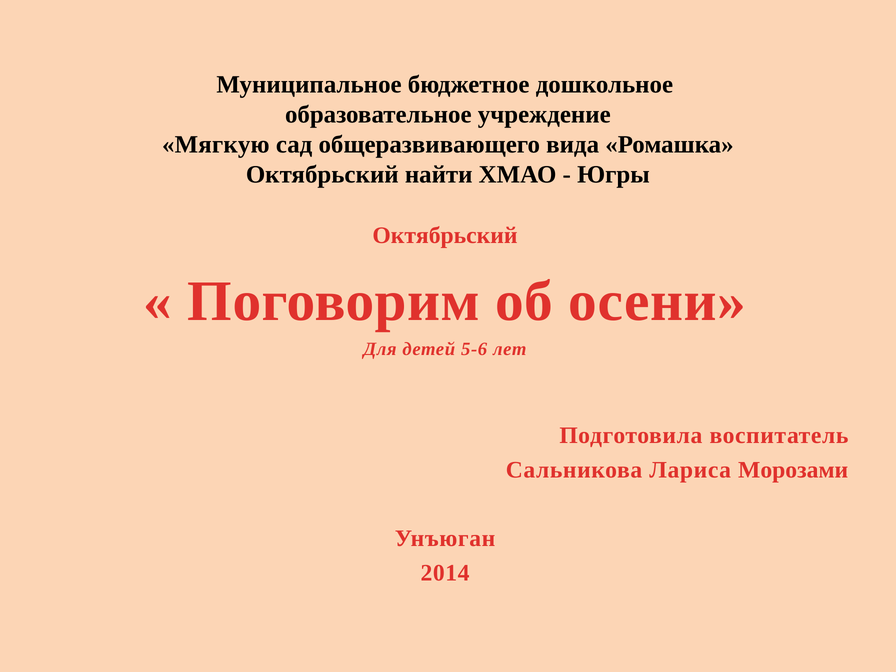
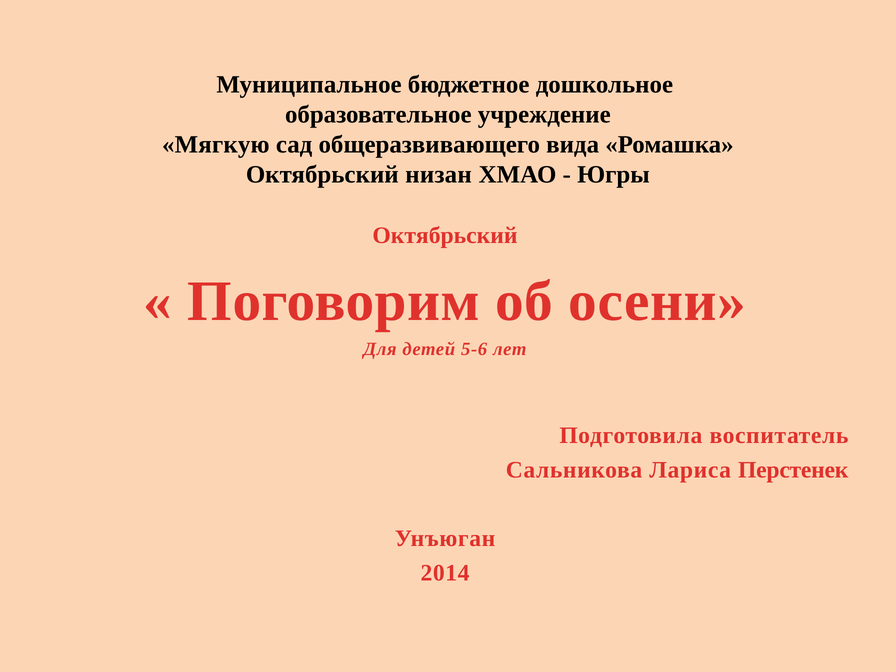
найти: найти -> низан (439, 174)
Морозами: Морозами -> Перстенек (793, 470)
